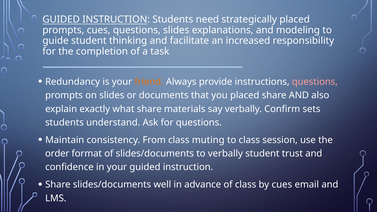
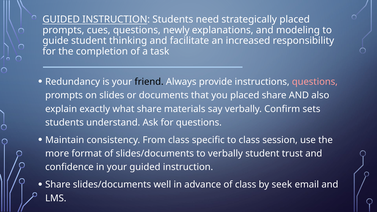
questions slides: slides -> newly (176, 30)
friend colour: orange -> black (149, 82)
muting: muting -> specific (208, 140)
order: order -> more (57, 154)
by cues: cues -> seek (282, 185)
